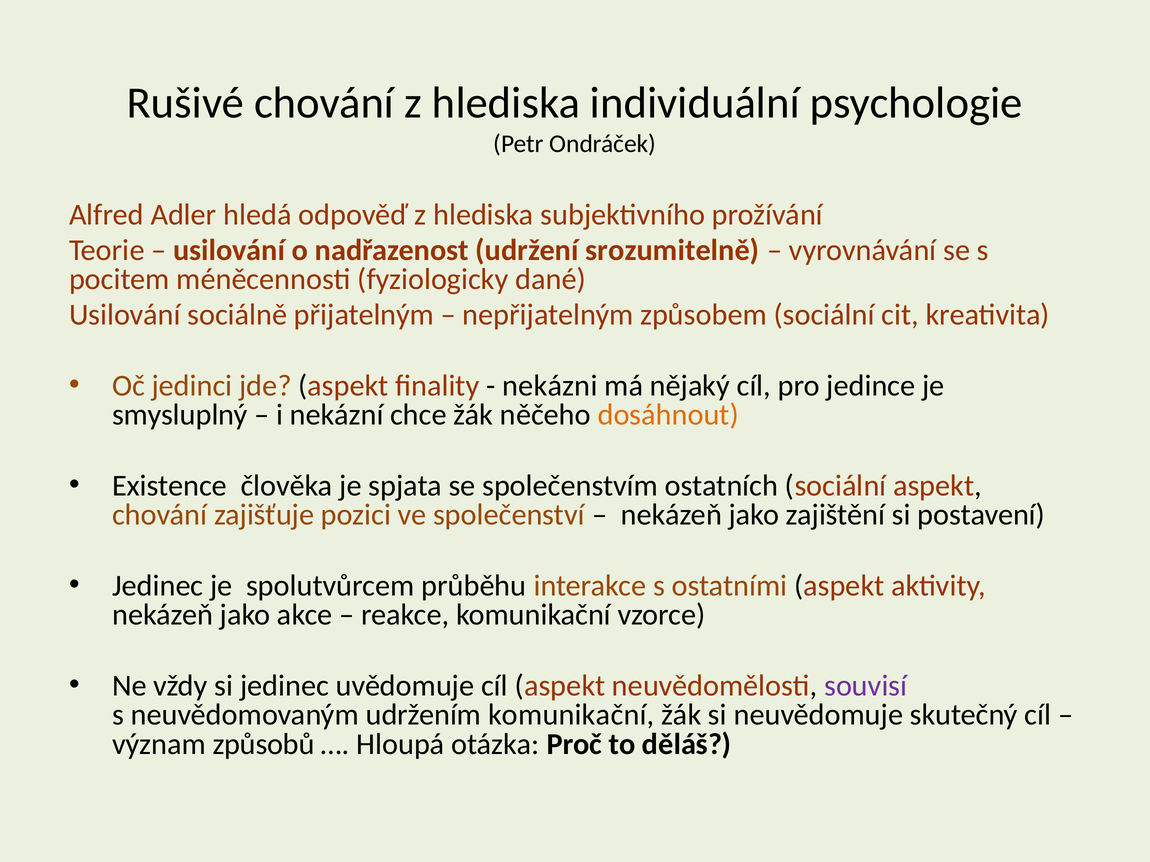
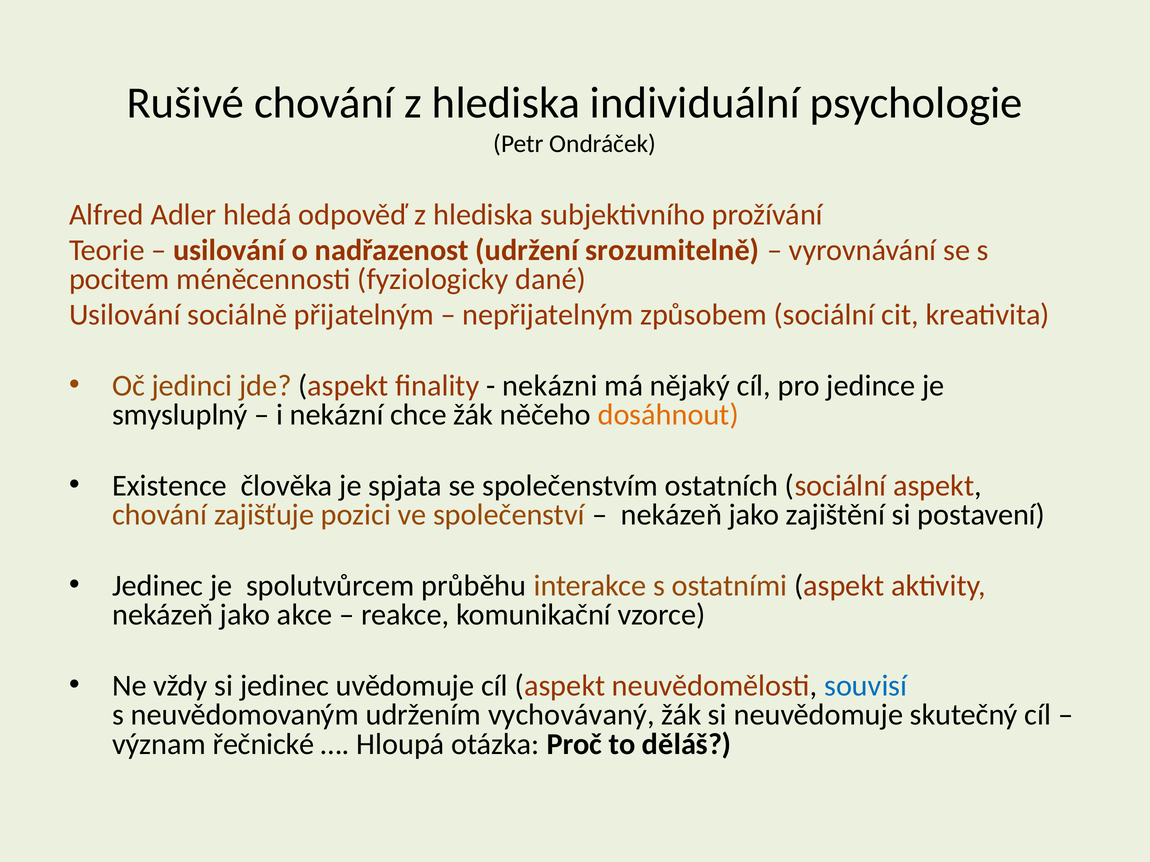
souvisí colour: purple -> blue (866, 686)
udržením komunikační: komunikační -> vychovávaný (571, 715)
způsobů: způsobů -> řečnické (264, 744)
